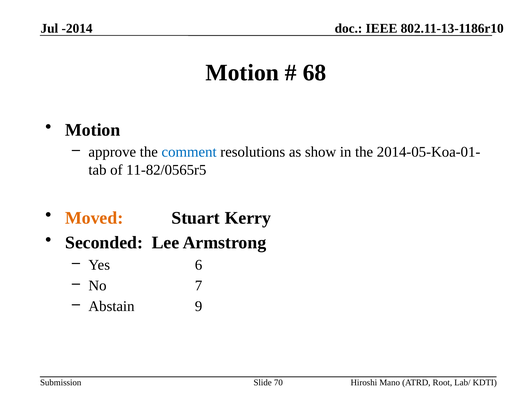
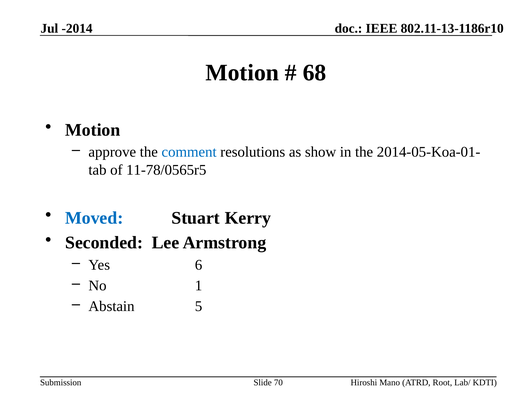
11-82/0565r5: 11-82/0565r5 -> 11-78/0565r5 (166, 170)
Moved colour: orange -> blue (94, 218)
7: 7 -> 1 (199, 286)
9: 9 -> 5 (199, 306)
